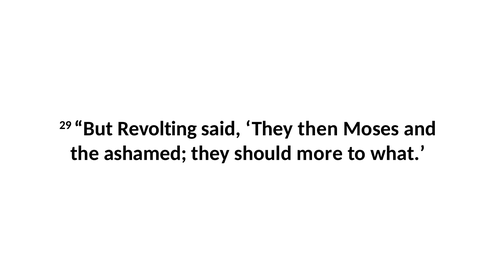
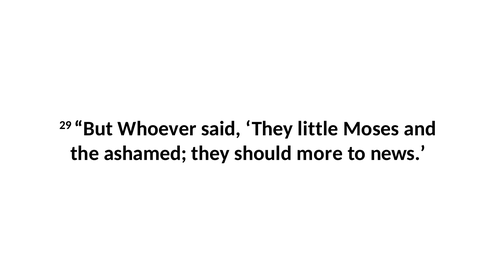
Revolting: Revolting -> Whoever (157, 129)
then: then -> little (318, 129)
what: what -> news (398, 153)
